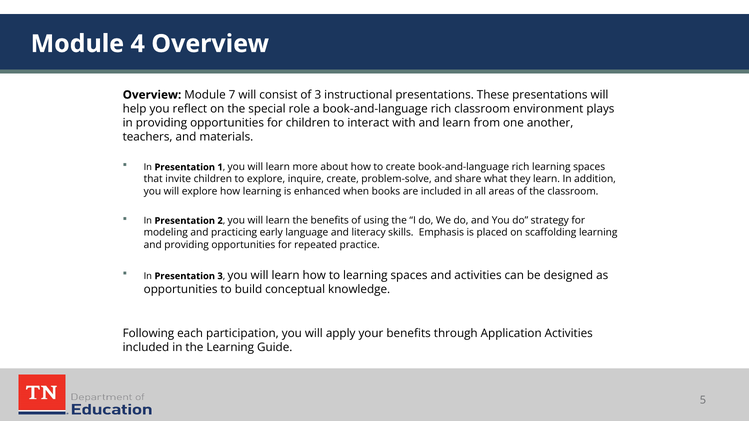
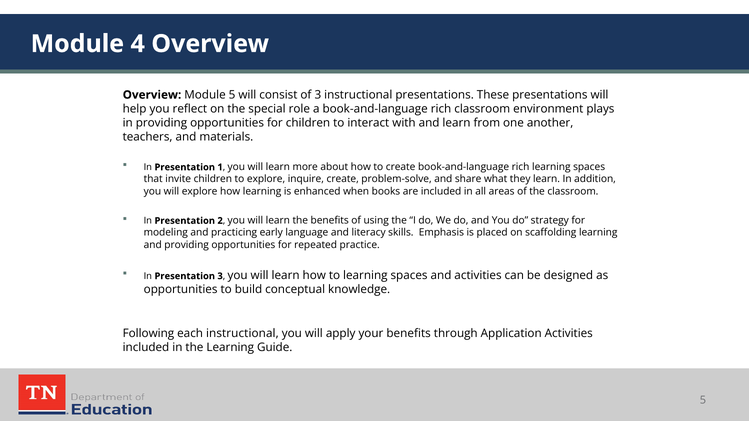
Module 7: 7 -> 5 (232, 95)
each participation: participation -> instructional (242, 334)
